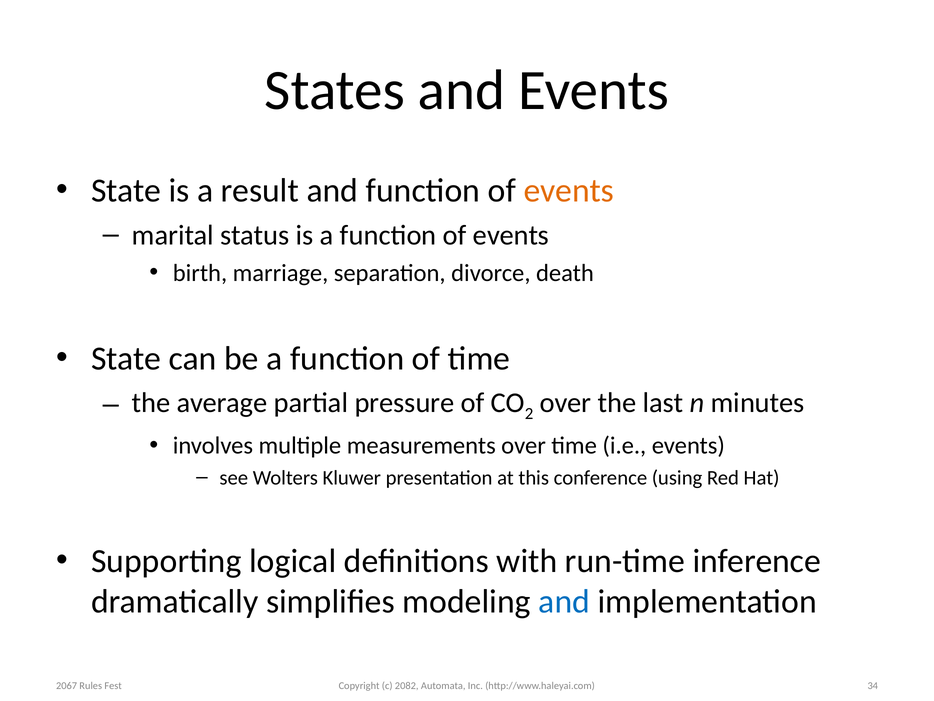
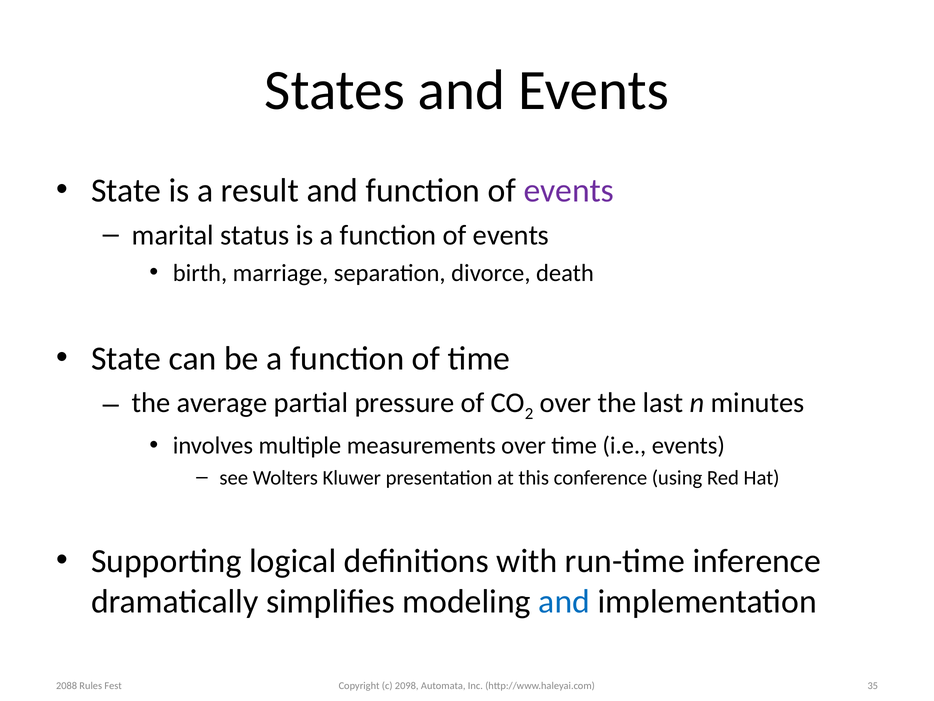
events colour: orange -> purple (569, 191)
2067: 2067 -> 2088 (67, 685)
2082: 2082 -> 2098 (407, 685)
34: 34 -> 35 (873, 685)
